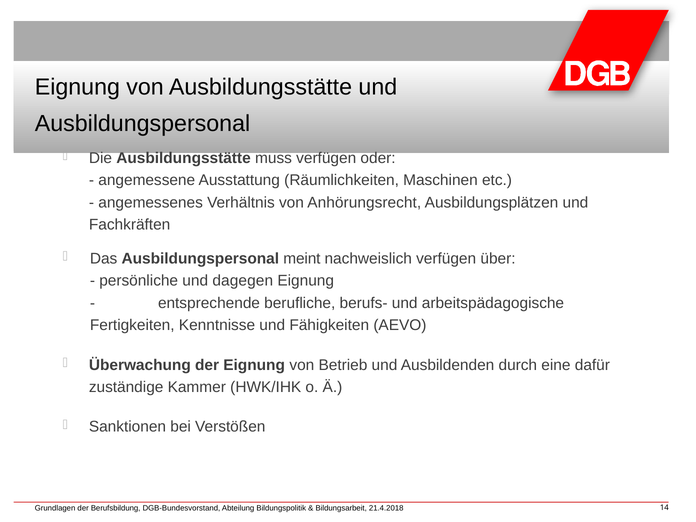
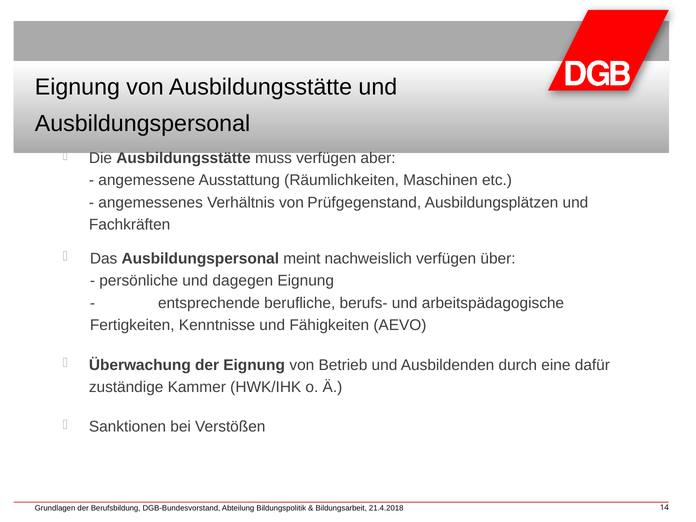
oder: oder -> aber (378, 158)
Anhörungsrecht: Anhörungsrecht -> Prüfgegenstand (364, 202)
